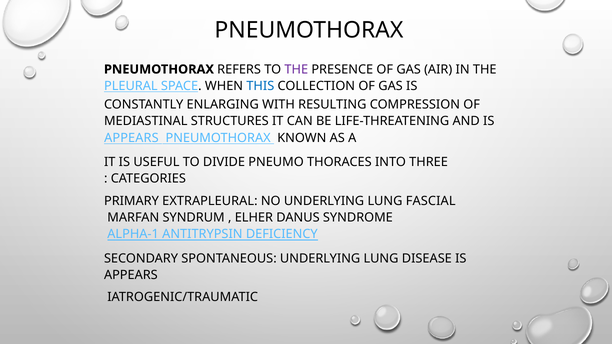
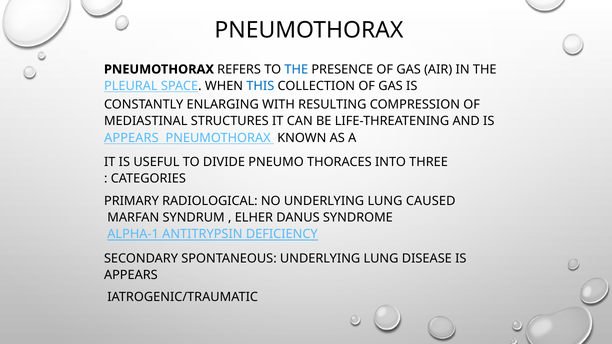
THE colour: purple -> blue (296, 69)
EXTRAPLEURAL: EXTRAPLEURAL -> RADIOLOGICAL (210, 201)
FASCIAL: FASCIAL -> CAUSED (431, 201)
